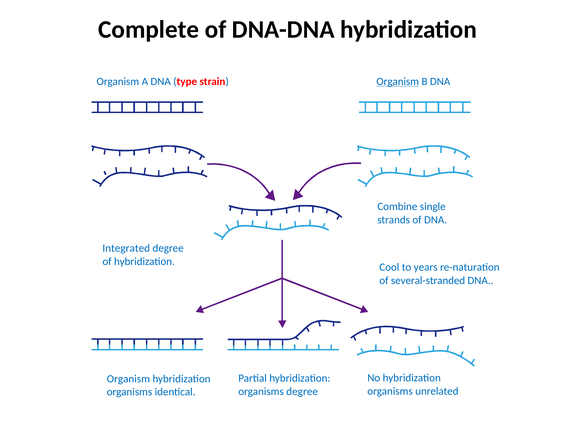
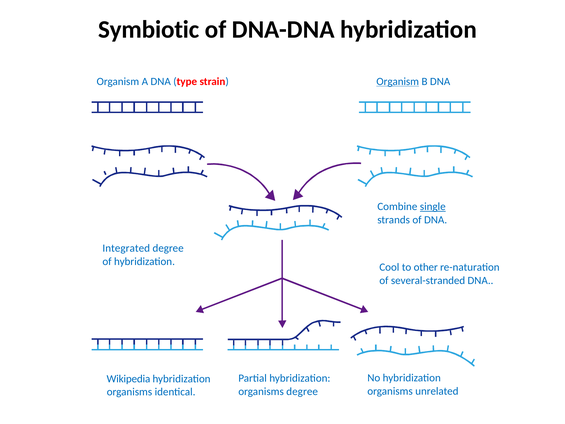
Complete: Complete -> Symbiotic (149, 30)
single underline: none -> present (433, 207)
years: years -> other (426, 267)
Organism: Organism -> Wikipedia (128, 379)
